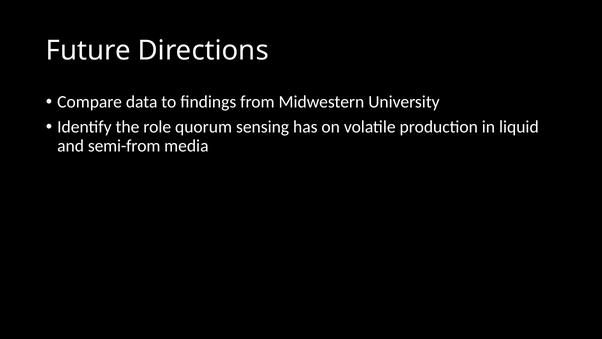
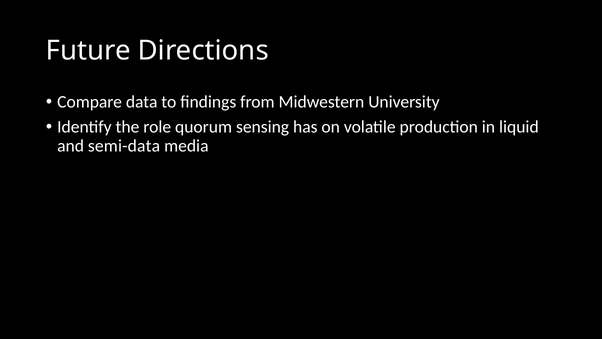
semi-from: semi-from -> semi-data (124, 146)
